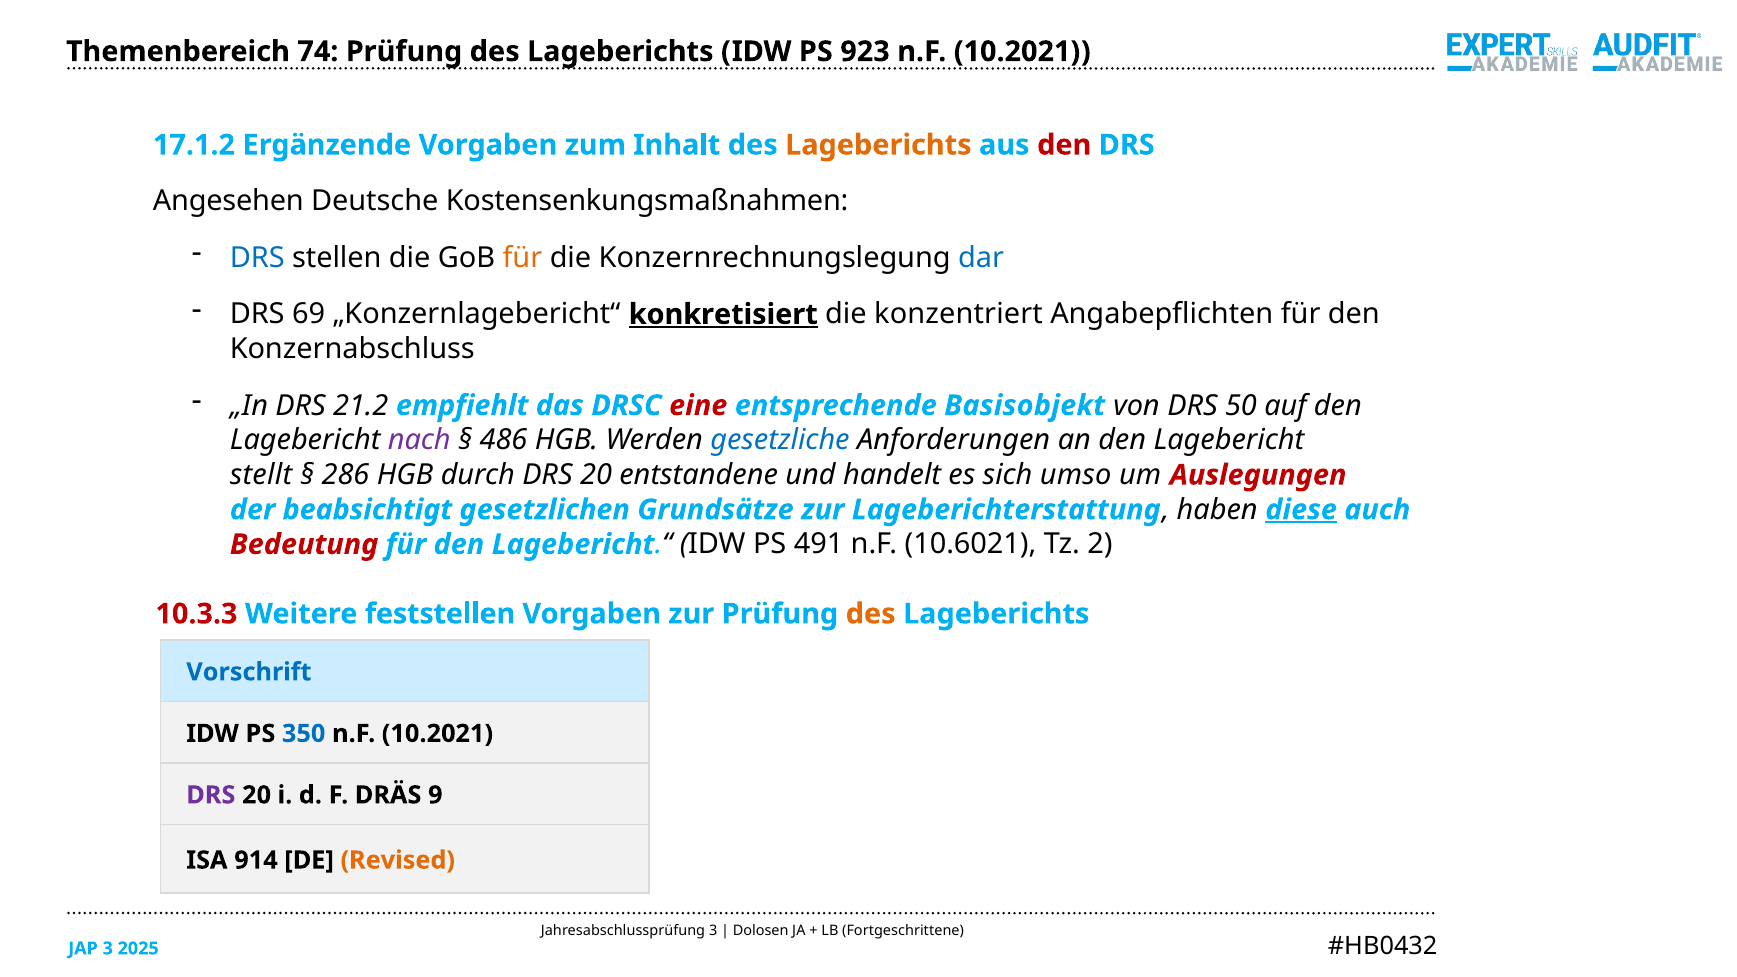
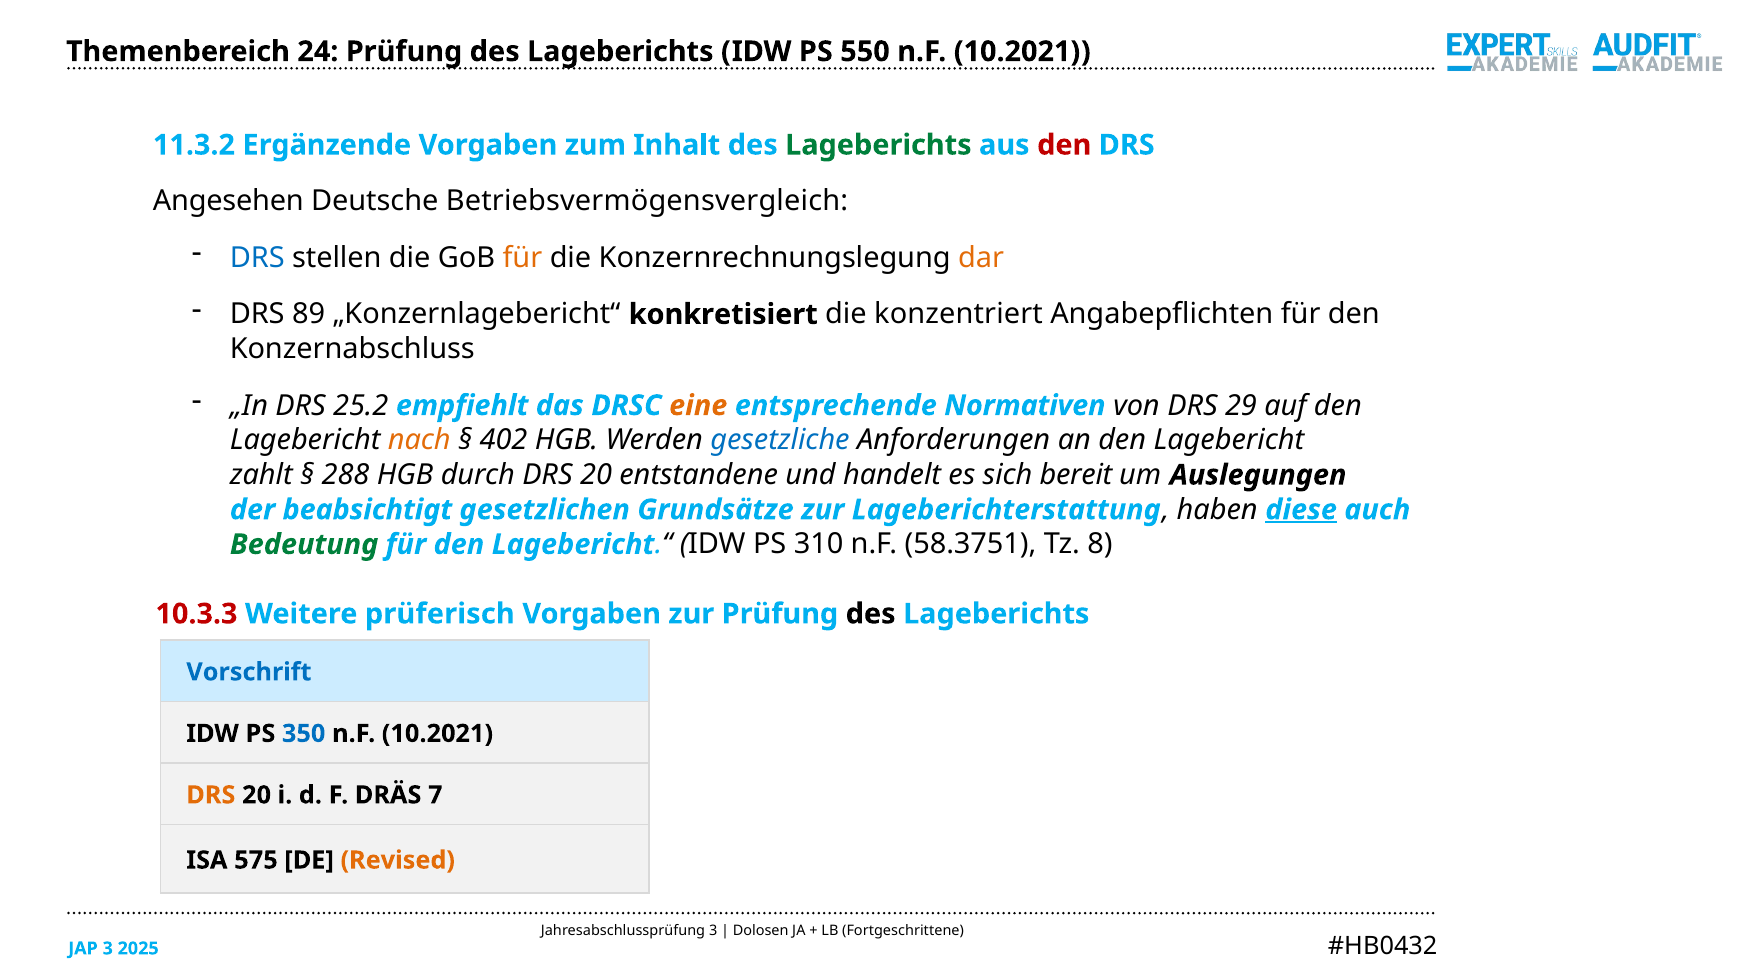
74: 74 -> 24 (318, 52)
923: 923 -> 550 (865, 52)
17.1.2: 17.1.2 -> 11.3.2 (194, 145)
Lageberichts colour: orange -> green (878, 145)
Kostensenkungsmaßnahmen: Kostensenkungsmaßnahmen -> Betriebsvermögensvergleich (647, 201)
dar colour: blue -> orange (981, 258)
69: 69 -> 89 (309, 314)
konkretisiert underline: present -> none (723, 314)
21.2: 21.2 -> 25.2 (361, 406)
eine colour: red -> orange (698, 406)
Basisobjekt: Basisobjekt -> Normativen (1025, 406)
50: 50 -> 29 (1241, 406)
nach colour: purple -> orange (419, 440)
486: 486 -> 402 (504, 440)
stellt: stellt -> zahlt (261, 475)
286: 286 -> 288 (345, 475)
umso: umso -> bereit (1076, 475)
Auslegungen colour: red -> black (1258, 475)
Bedeutung colour: red -> green (304, 544)
491: 491 -> 310 (819, 544)
10.6021: 10.6021 -> 58.3751 (971, 544)
2: 2 -> 8 (1100, 544)
feststellen: feststellen -> prüferisch (440, 614)
des colour: orange -> black (871, 614)
DRS colour: purple -> orange (211, 795)
9: 9 -> 7 (435, 795)
914: 914 -> 575 (256, 860)
